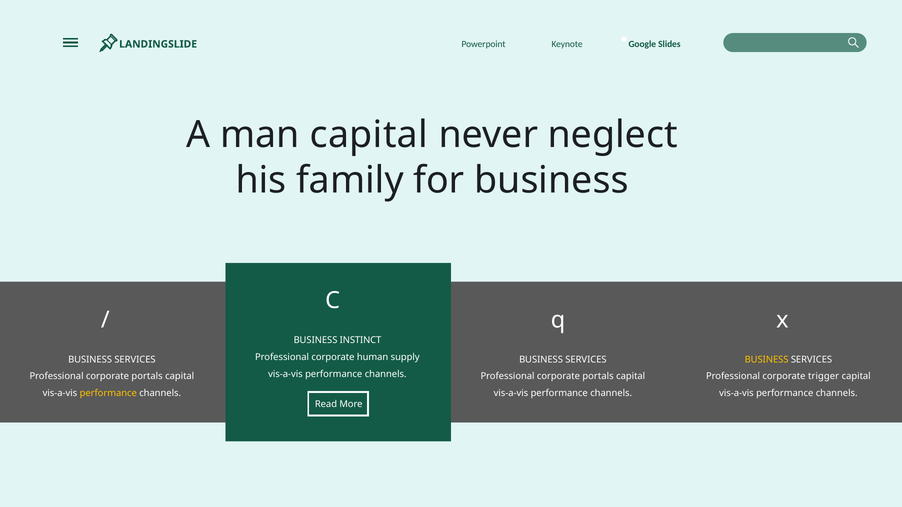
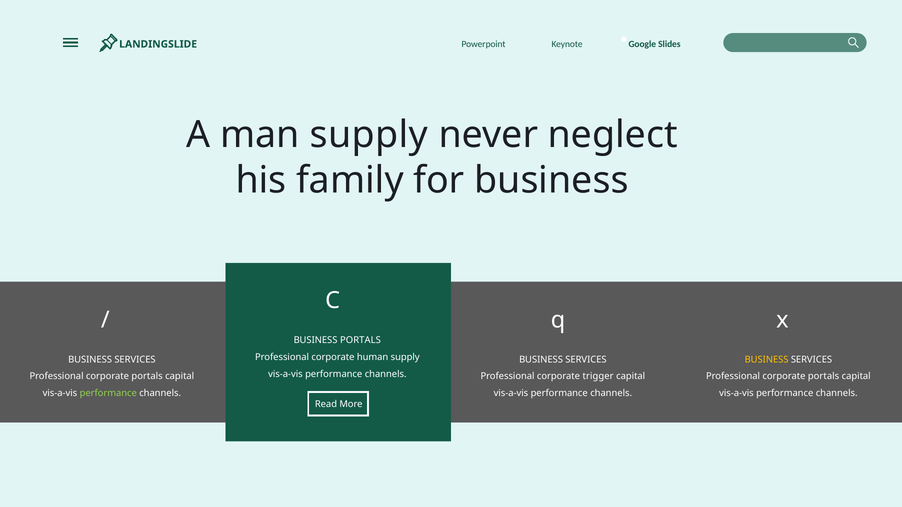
man capital: capital -> supply (369, 135)
BUSINESS INSTINCT: INSTINCT -> PORTALS (360, 340)
portals: portals -> trigger (598, 377)
trigger: trigger -> portals (824, 377)
performance colour: yellow -> light green (108, 394)
